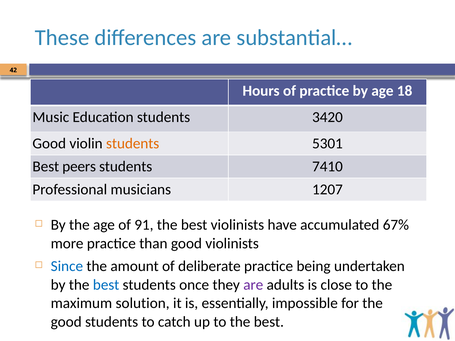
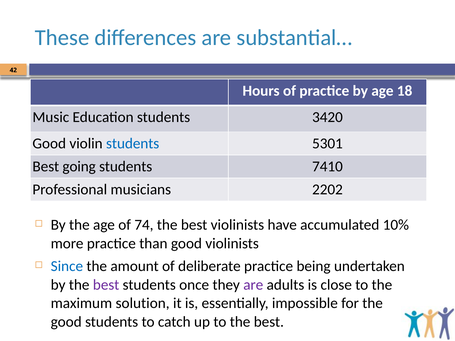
students colour: orange -> blue (133, 144)
peers: peers -> going (79, 167)
1207: 1207 -> 2202 (327, 190)
91: 91 -> 74 (144, 225)
67%: 67% -> 10% (396, 225)
best colour: blue -> purple (106, 285)
